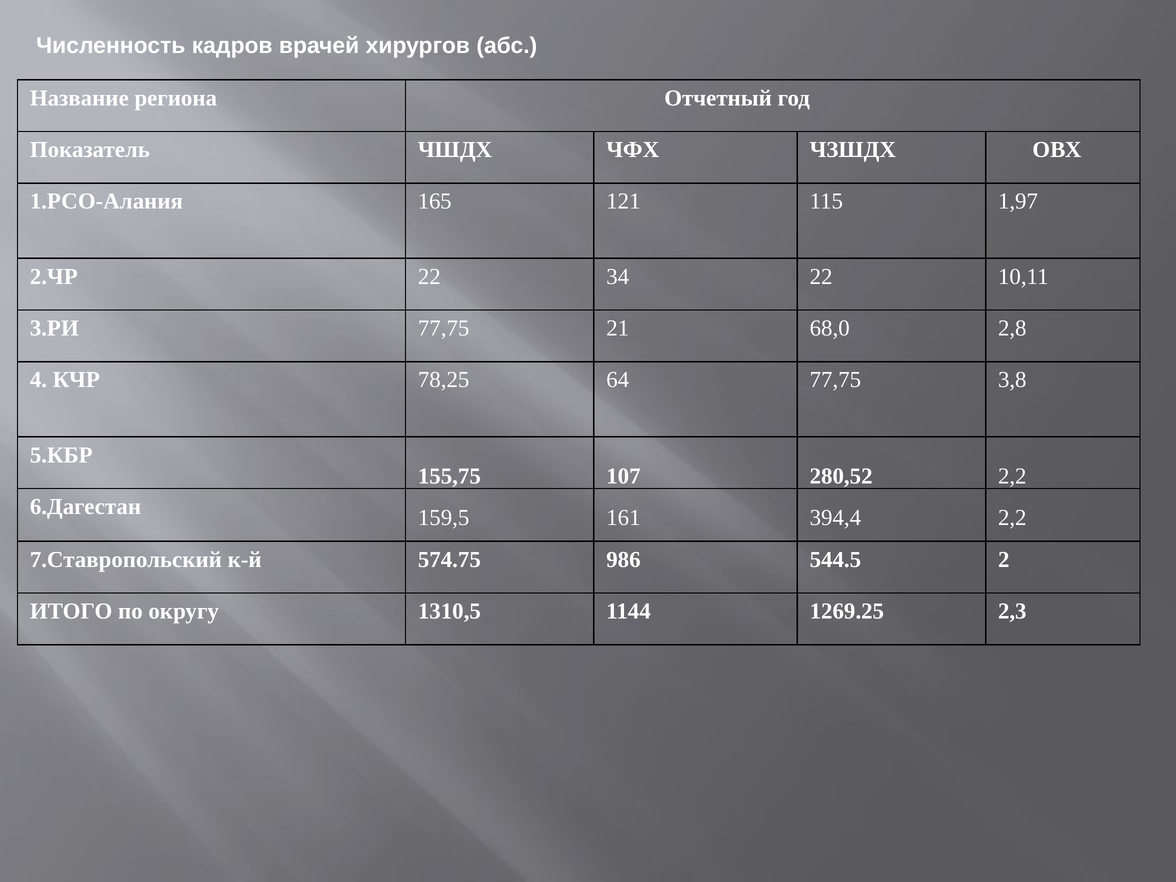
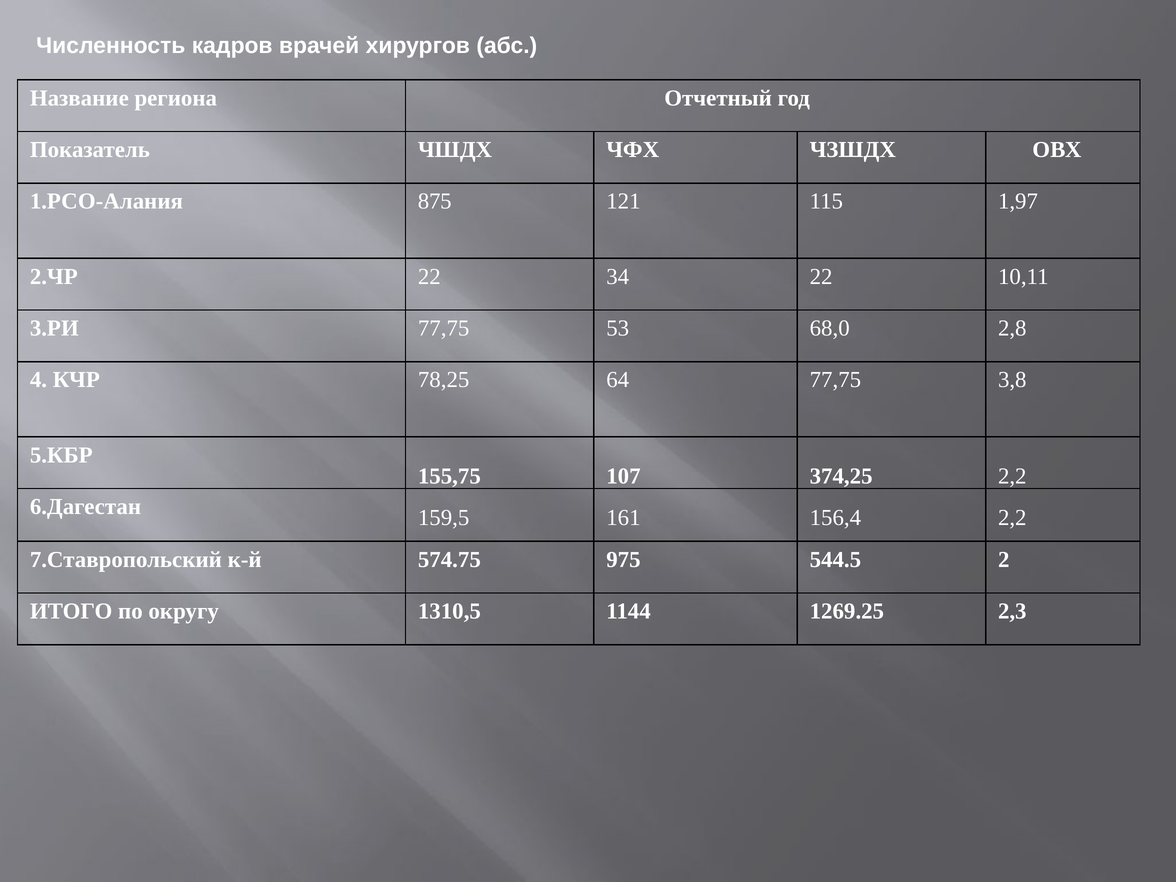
165: 165 -> 875 (435, 201)
21: 21 -> 53 (618, 328)
280,52: 280,52 -> 374,25 (841, 476)
394,4: 394,4 -> 156,4 (835, 518)
986: 986 -> 975 (623, 560)
